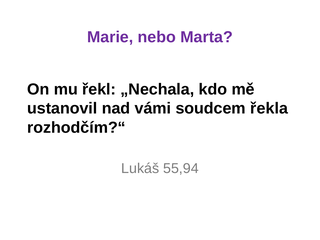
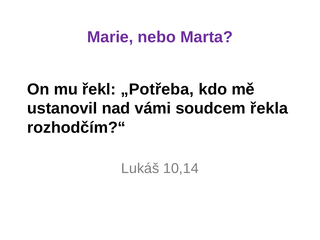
„Nechala: „Nechala -> „Potřeba (157, 89)
55,94: 55,94 -> 10,14 (181, 168)
